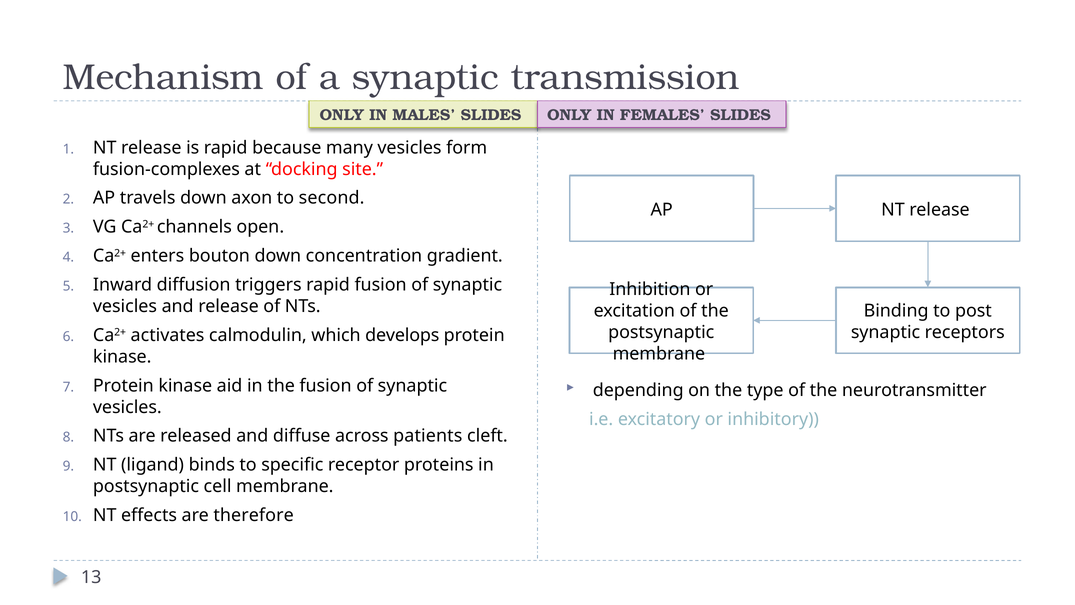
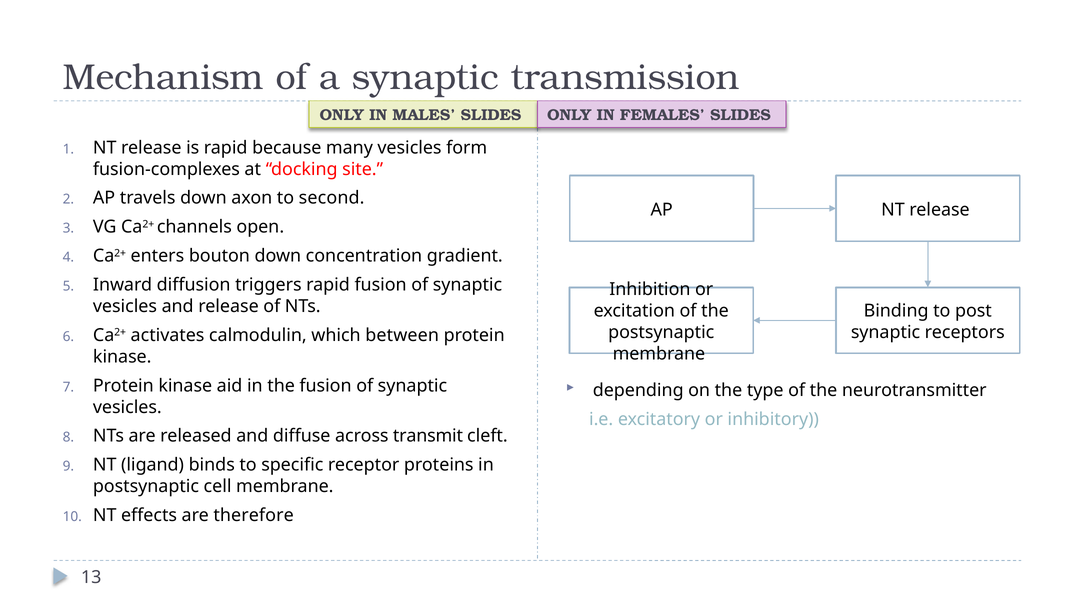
develops: develops -> between (402, 335)
patients: patients -> transmit (428, 436)
